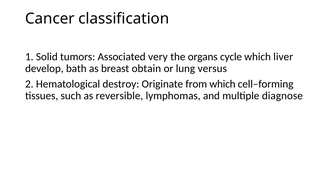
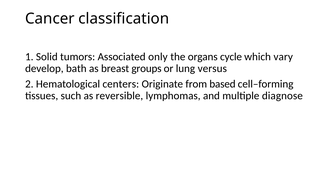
very: very -> only (158, 57)
liver: liver -> vary (283, 57)
obtain: obtain -> groups (146, 68)
destroy: destroy -> centers (121, 84)
from which: which -> based (222, 84)
